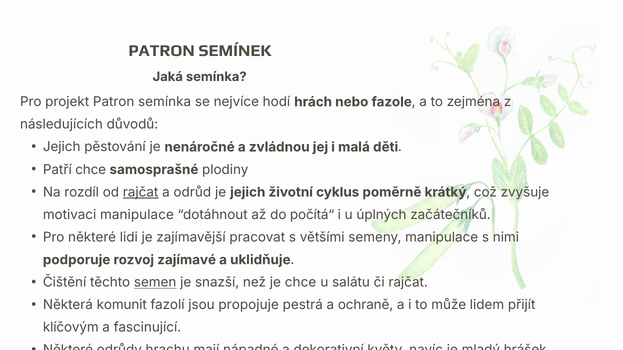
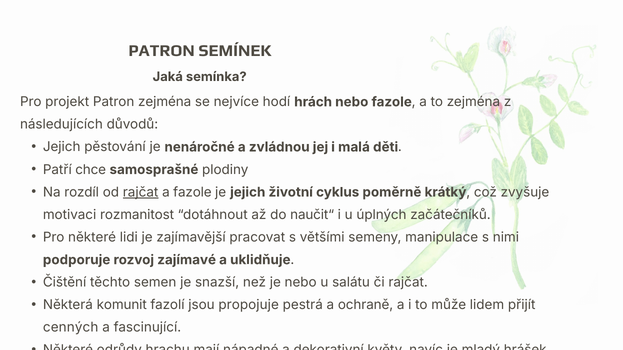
Patron semínka: semínka -> zejména (165, 102)
a odrůd: odrůd -> fazole (192, 192)
motivaci manipulace: manipulace -> rozmanitost (137, 215)
počítá“: počítá“ -> naučit“ (312, 215)
semen underline: present -> none (155, 283)
je chce: chce -> nebo (301, 283)
klíčovým: klíčovým -> cenných (71, 328)
